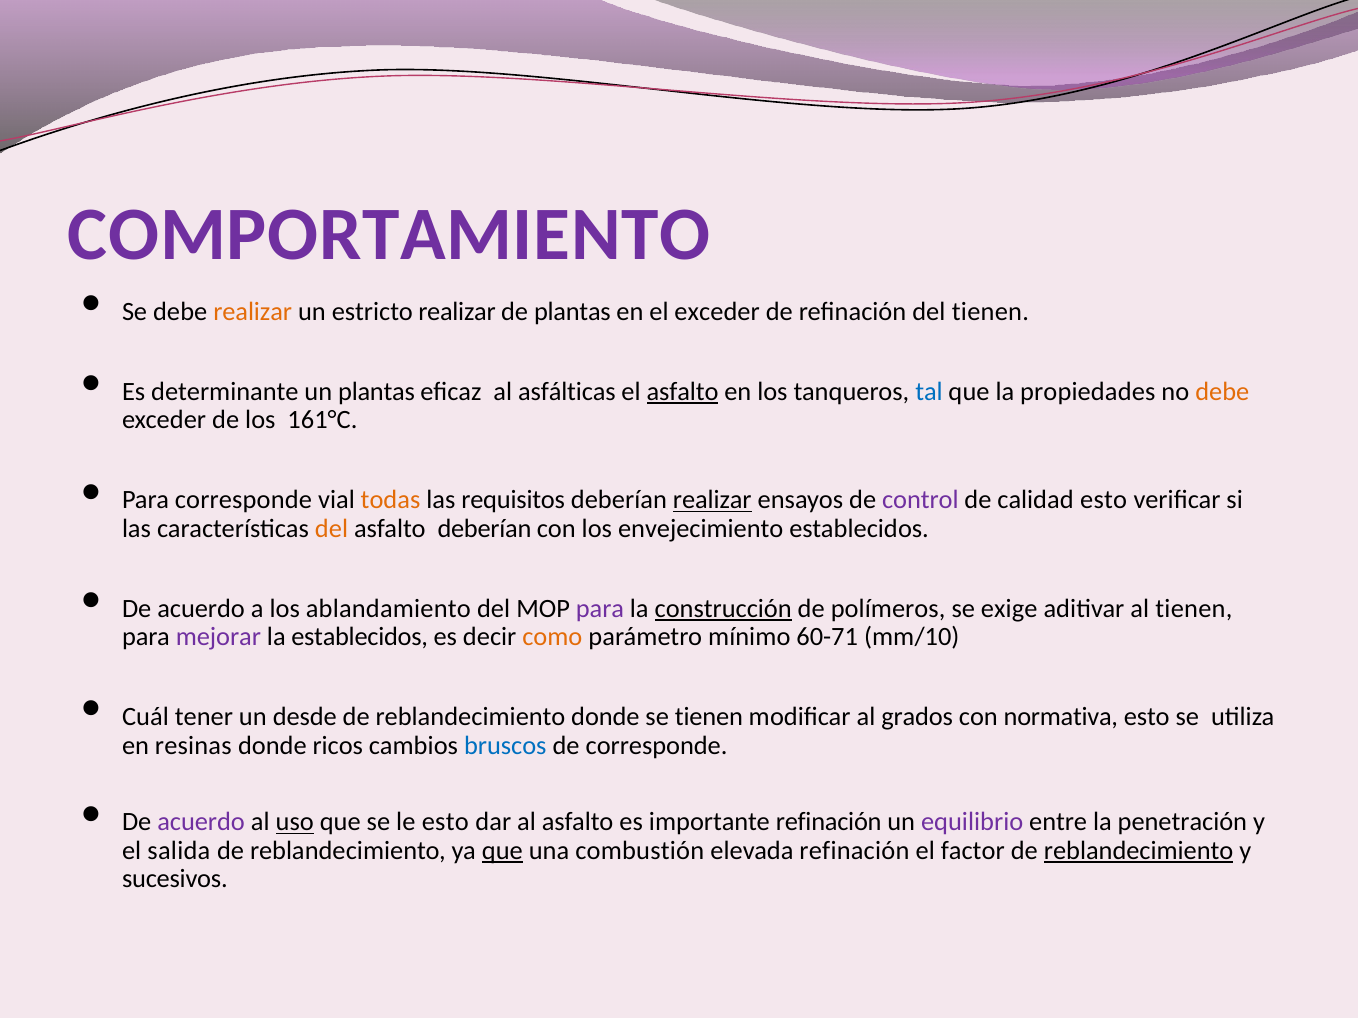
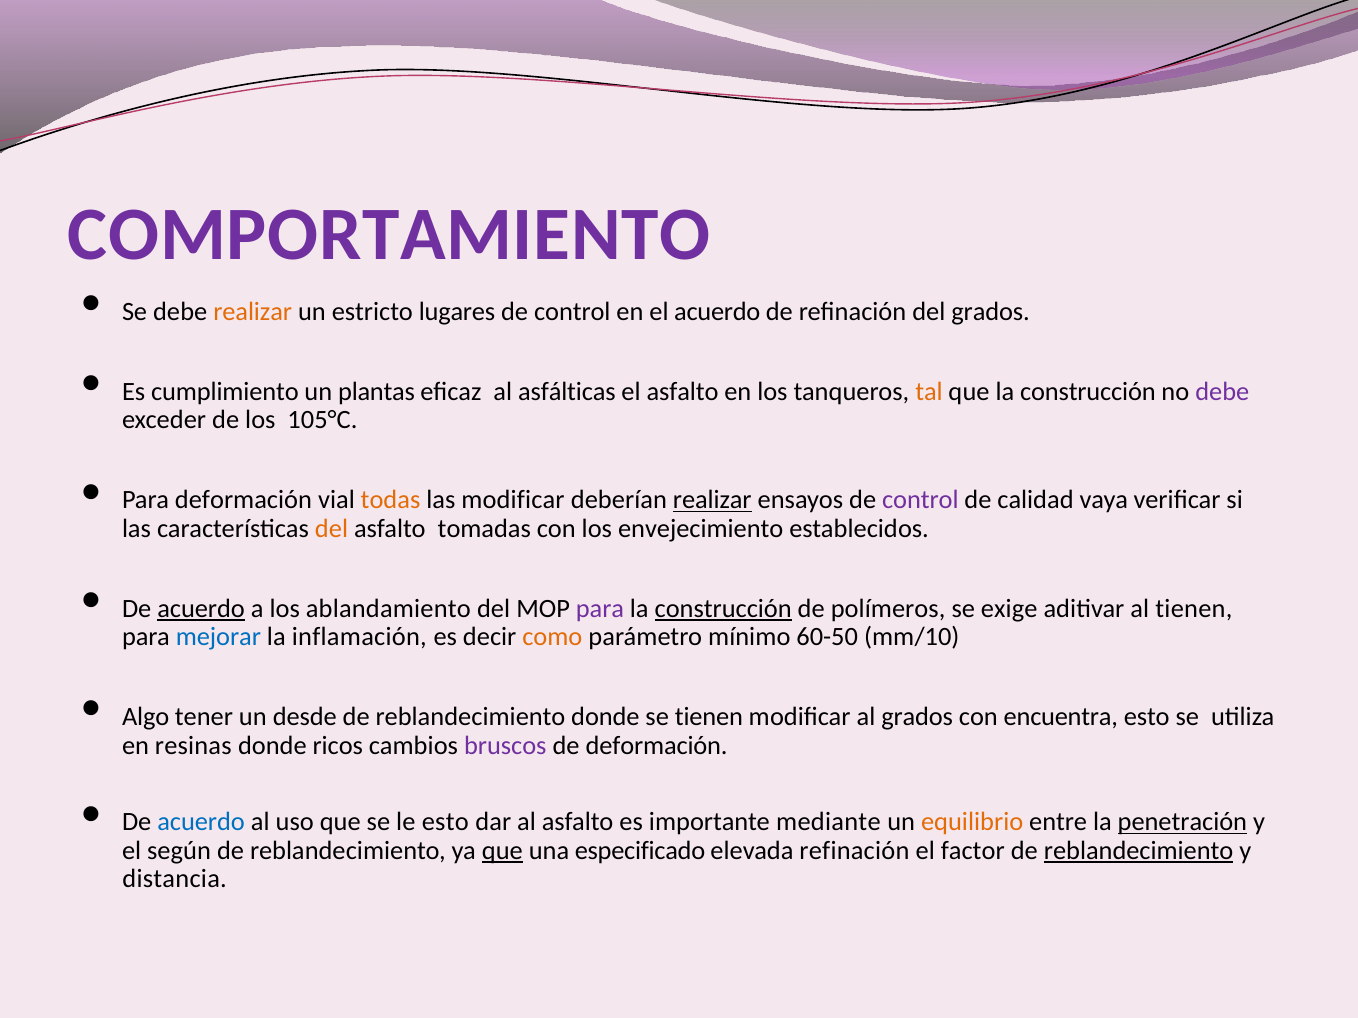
estricto realizar: realizar -> lugares (457, 312)
plantas: plantas -> control (572, 312)
el exceder: exceder -> acuerdo (717, 312)
del tienen: tienen -> grados (991, 312)
determinante: determinante -> cumplimiento (225, 392)
asfalto underline: present -> none (683, 392)
tal colour: blue -> orange (929, 392)
que la propiedades: propiedades -> construcción (1088, 392)
debe colour: orange -> purple (1222, 392)
161°C: 161°C -> 105°C (322, 420)
Para corresponde: corresponde -> deformación (243, 500)
las requisitos: requisitos -> modificar (513, 500)
calidad esto: esto -> vaya (1104, 500)
asfalto deberían: deberían -> tomadas (484, 529)
acuerdo underline: none -> present (201, 609)
mejorar colour: purple -> blue (218, 637)
la establecidos: establecidos -> inflamación (359, 637)
60-71: 60-71 -> 60-50 (827, 637)
Cuál: Cuál -> Algo (146, 717)
normativa: normativa -> encuentra (1061, 717)
bruscos colour: blue -> purple (505, 746)
de corresponde: corresponde -> deformación (657, 746)
acuerdo colour: purple -> blue (201, 822)
uso underline: present -> none (295, 822)
importante refinación: refinación -> mediante (828, 822)
equilibrio colour: purple -> orange (972, 822)
penetración underline: none -> present (1182, 822)
salida: salida -> según (179, 851)
combustión: combustión -> especificado (640, 851)
sucesivos: sucesivos -> distancia (175, 880)
